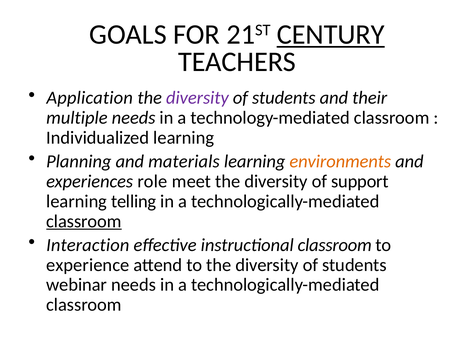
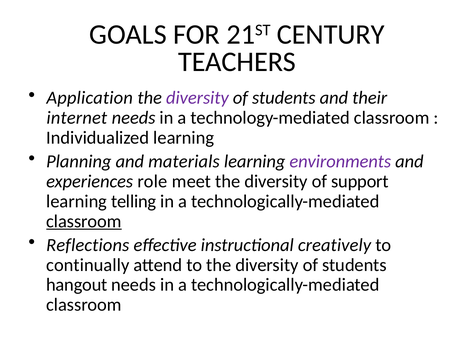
CENTURY underline: present -> none (331, 35)
multiple: multiple -> internet (77, 118)
environments colour: orange -> purple (340, 161)
Interaction: Interaction -> Reflections (88, 245)
instructional classroom: classroom -> creatively (335, 245)
experience: experience -> continually (88, 265)
webinar: webinar -> hangout (77, 284)
